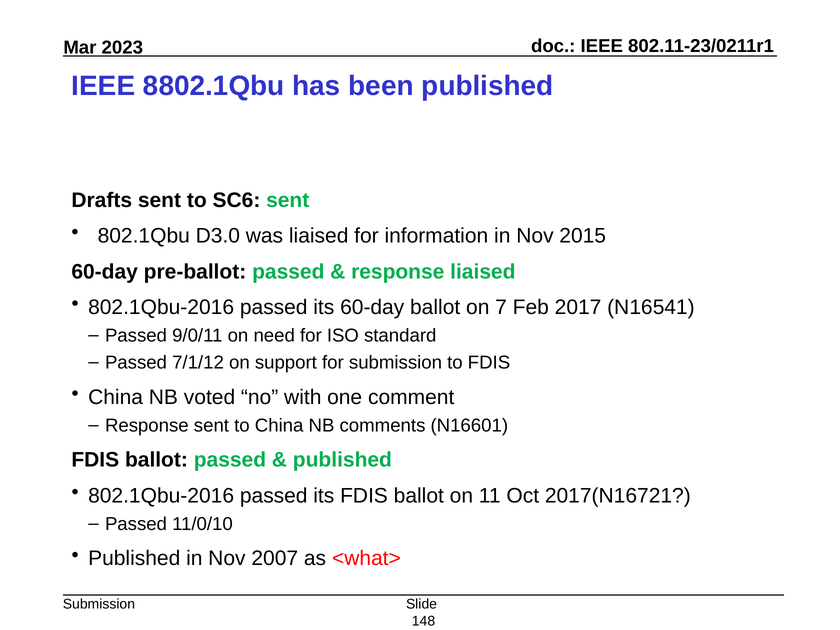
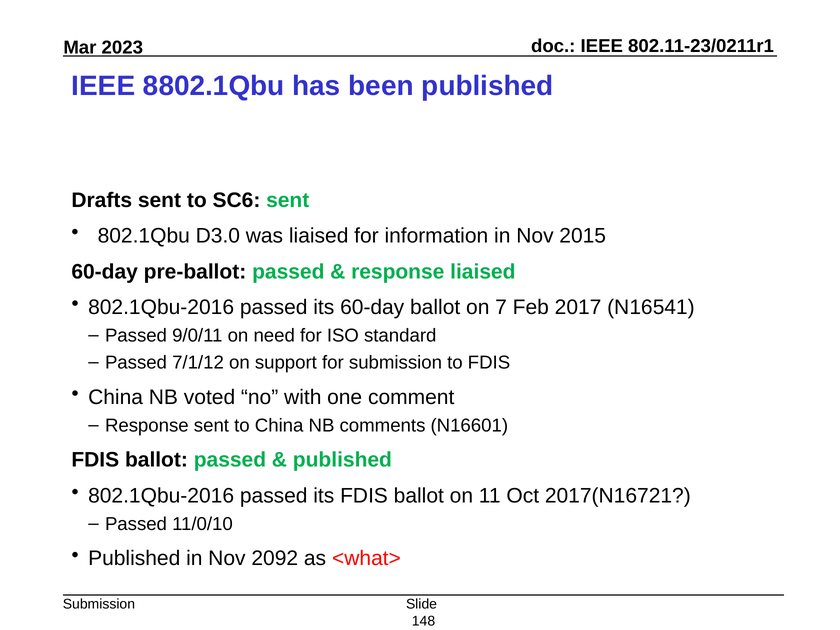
2007: 2007 -> 2092 (275, 559)
